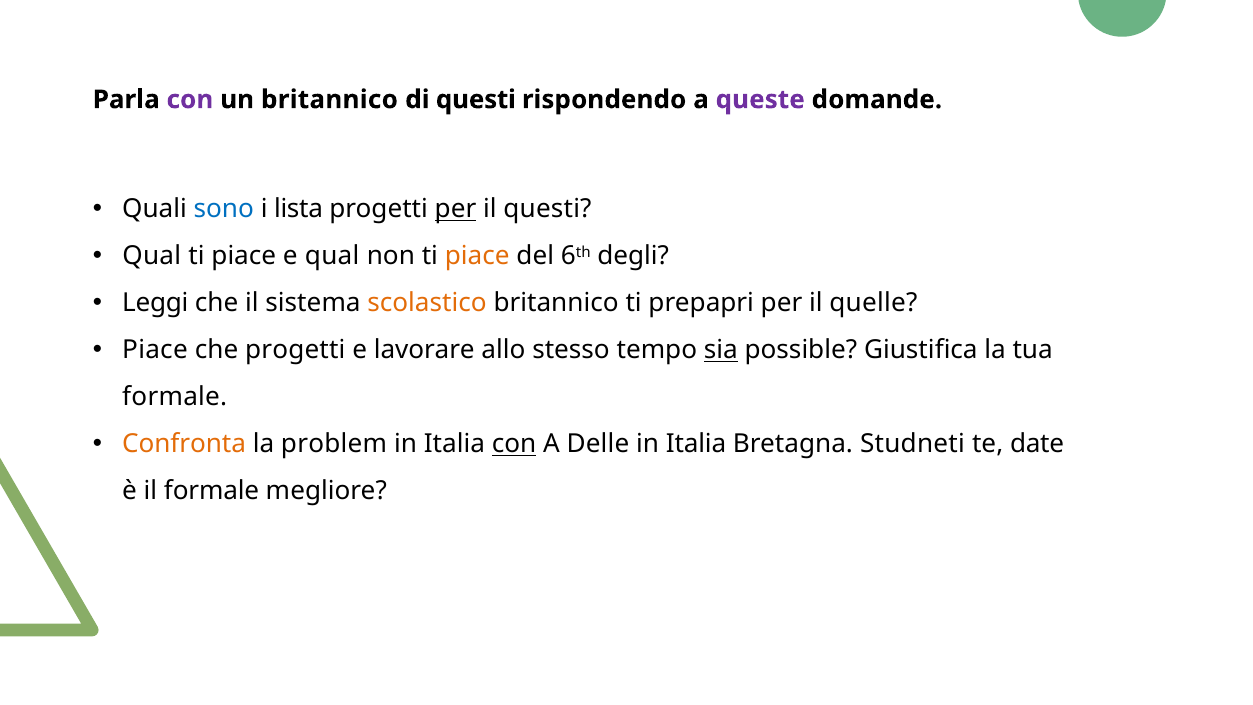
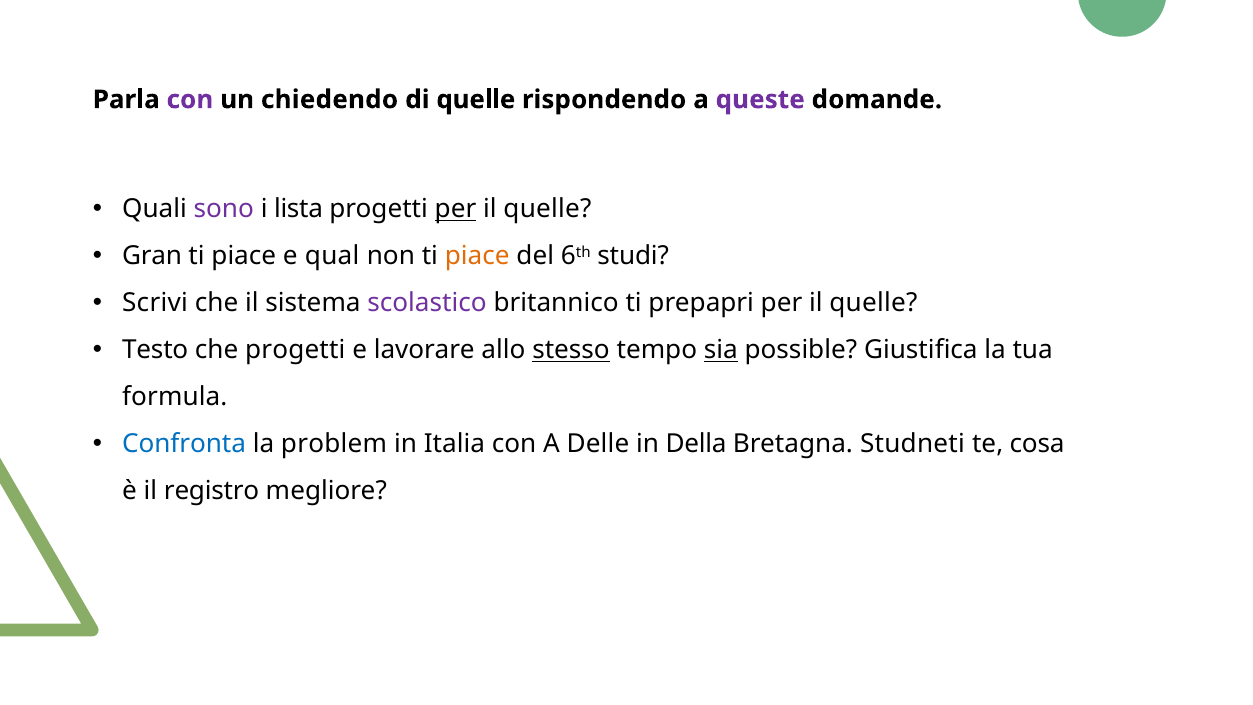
un britannico: britannico -> chiedendo (330, 100)
di questi: questi -> quelle (476, 100)
sono colour: blue -> purple (224, 209)
questi: questi -> quelle (547, 209)
Qual: Qual -> Gran (152, 256)
degli: degli -> studi (633, 256)
Leggi: Leggi -> Scrivi (155, 303)
scolastico colour: orange -> purple (427, 303)
Piace: Piace -> Testo (155, 350)
stesso underline: none -> present (571, 350)
formale: formale -> formula (175, 397)
Confronta colour: orange -> blue (184, 444)
con underline: present -> none (514, 444)
Italia: Italia -> Della (696, 444)
date: date -> cosa (1037, 444)
il formale: formale -> registro (212, 491)
